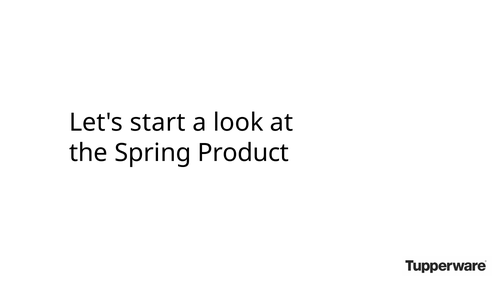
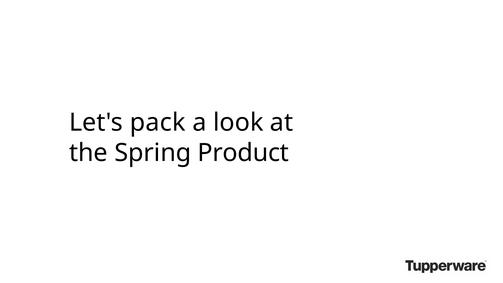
start: start -> pack (158, 123)
